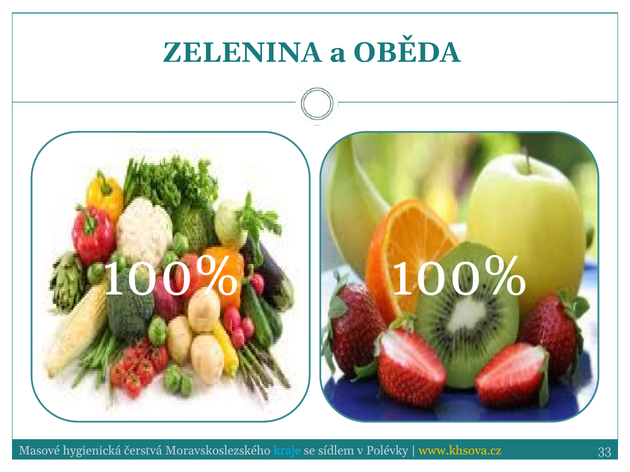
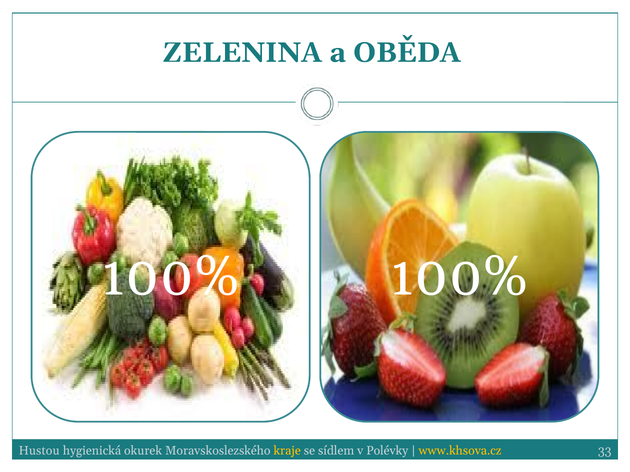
Masové: Masové -> Hustou (39, 451)
čerstvá: čerstvá -> okurek (143, 451)
kraje colour: light blue -> yellow (287, 451)
